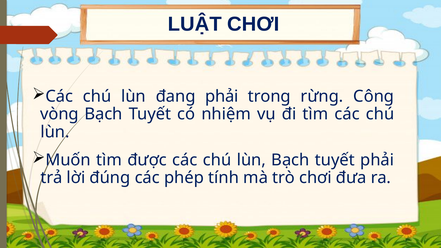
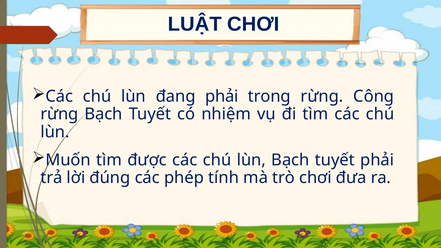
vòng: vòng -> rừng (59, 114)
